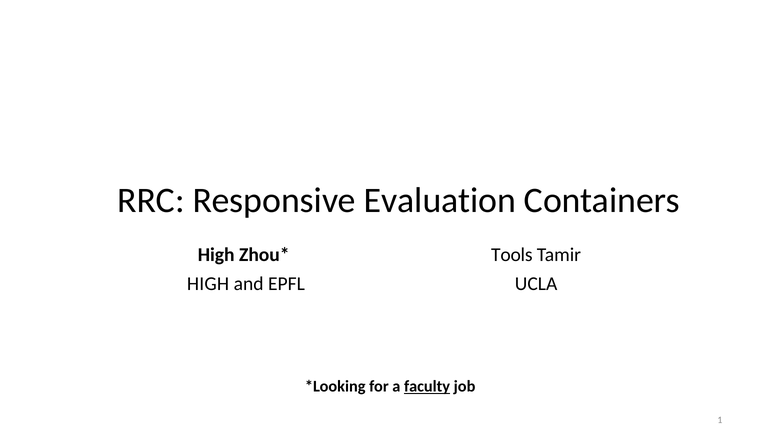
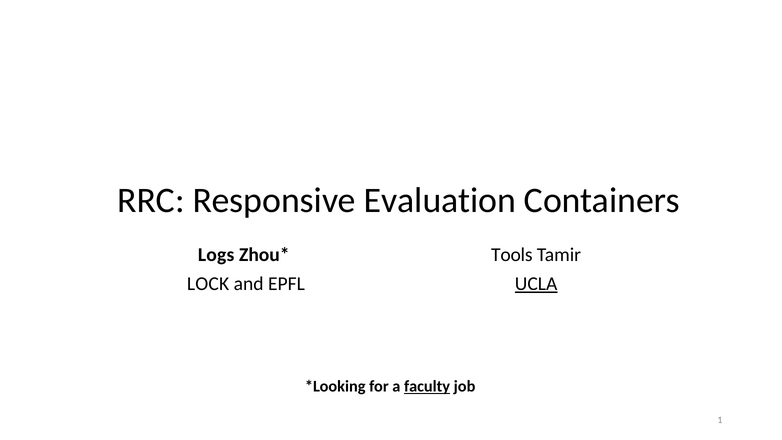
High: High -> Logs (216, 255)
HIGH: HIGH -> LOCK (208, 284)
UCLA underline: none -> present (536, 284)
